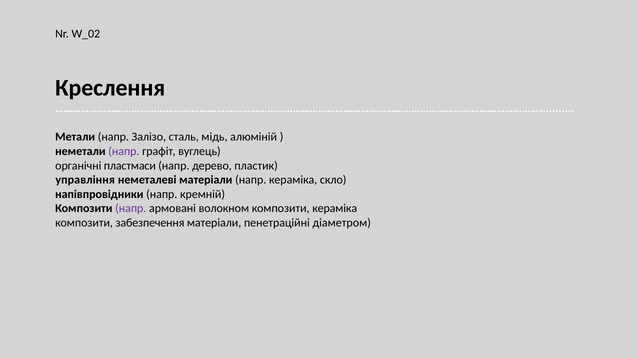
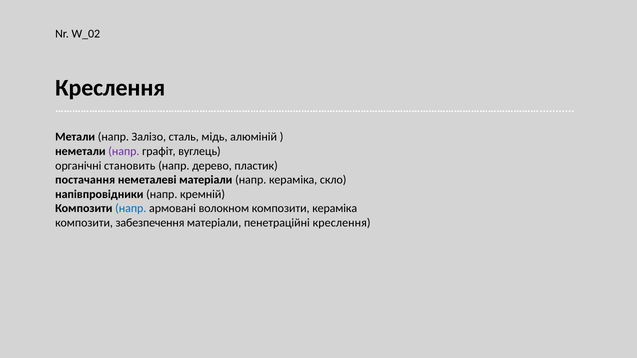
пластмаси: пластмаси -> становить (130, 166)
управління: управління -> постачання (85, 180)
напр colour: purple -> blue (131, 209)
пенетраційні діаметром: діаметром -> креслення (342, 223)
